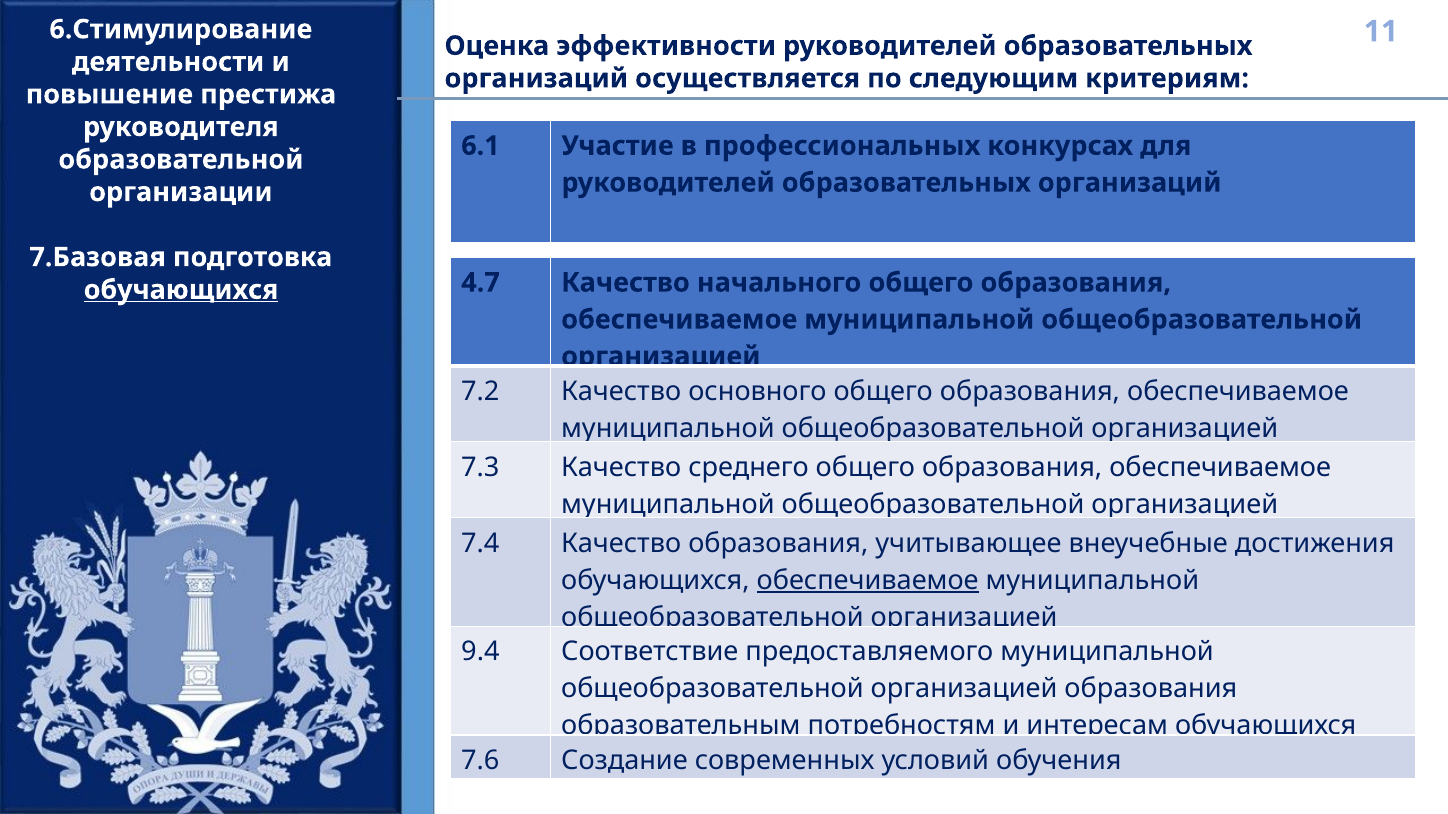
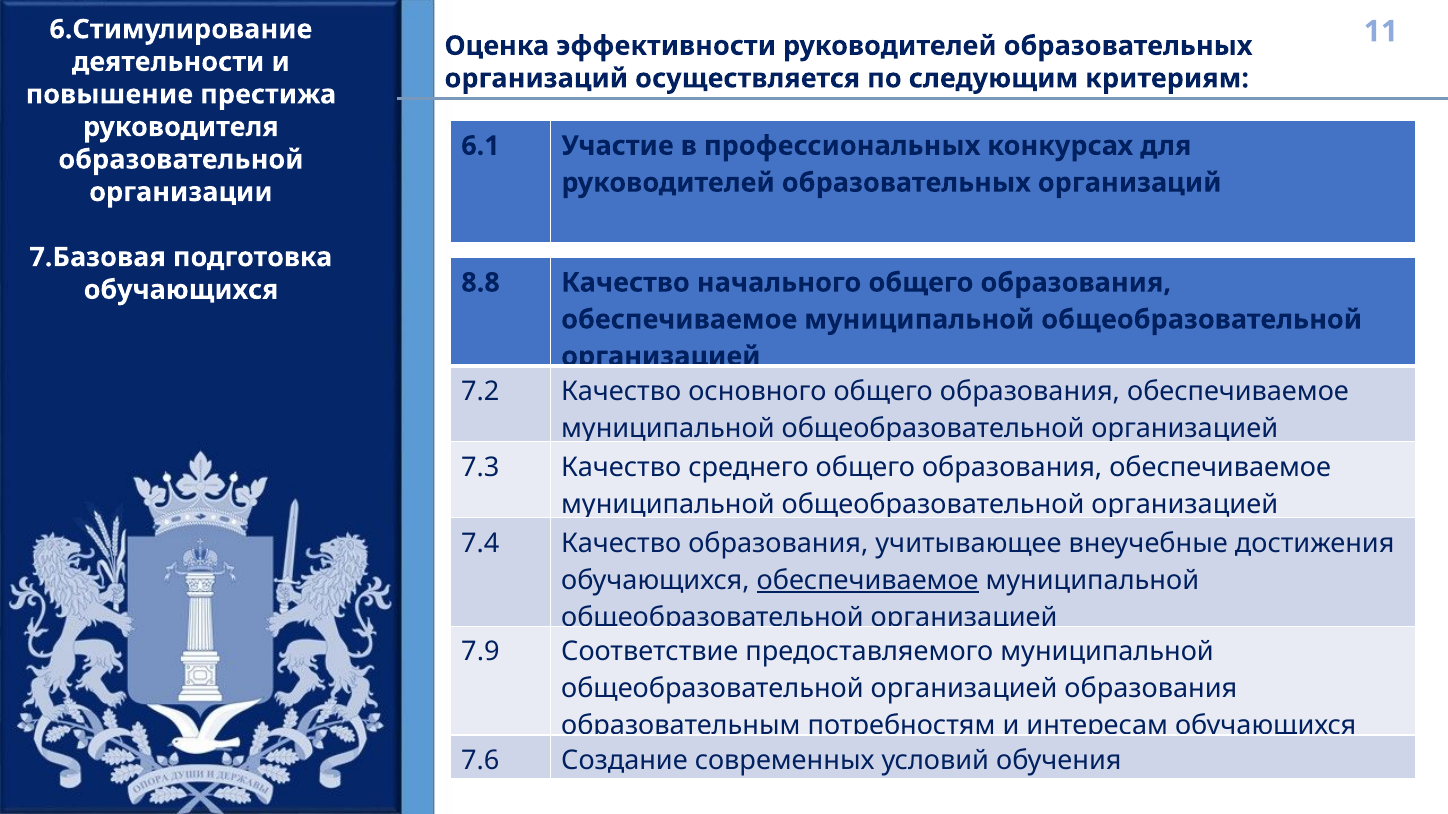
4.7: 4.7 -> 8.8 (481, 283)
обучающихся underline: present -> none (181, 290)
9.4: 9.4 -> 7.9 (480, 652)
